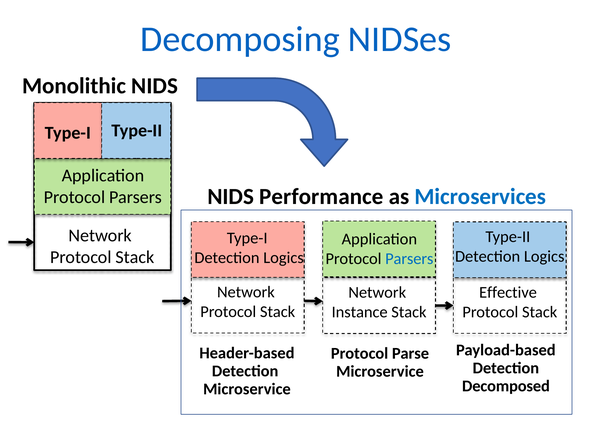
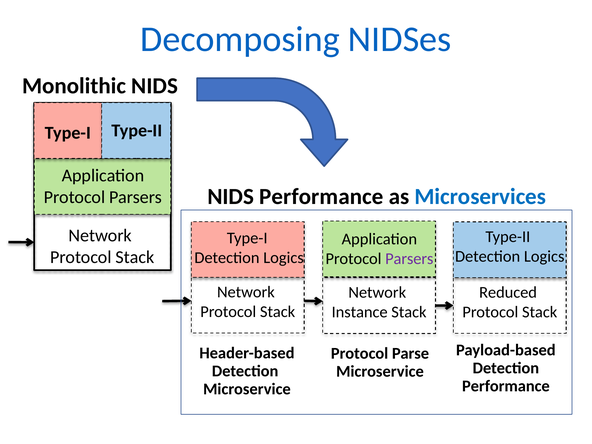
Parsers colour: blue -> purple (409, 259)
Effective: Effective -> Reduced (508, 292)
Decomposed: Decomposed -> Performance (506, 386)
